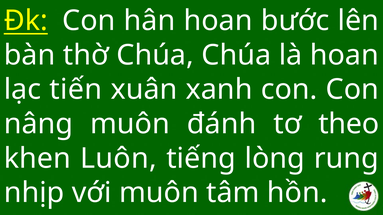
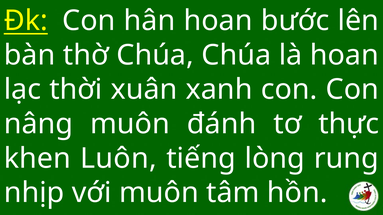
tiến: tiến -> thời (76, 90)
theo: theo -> thực (349, 124)
